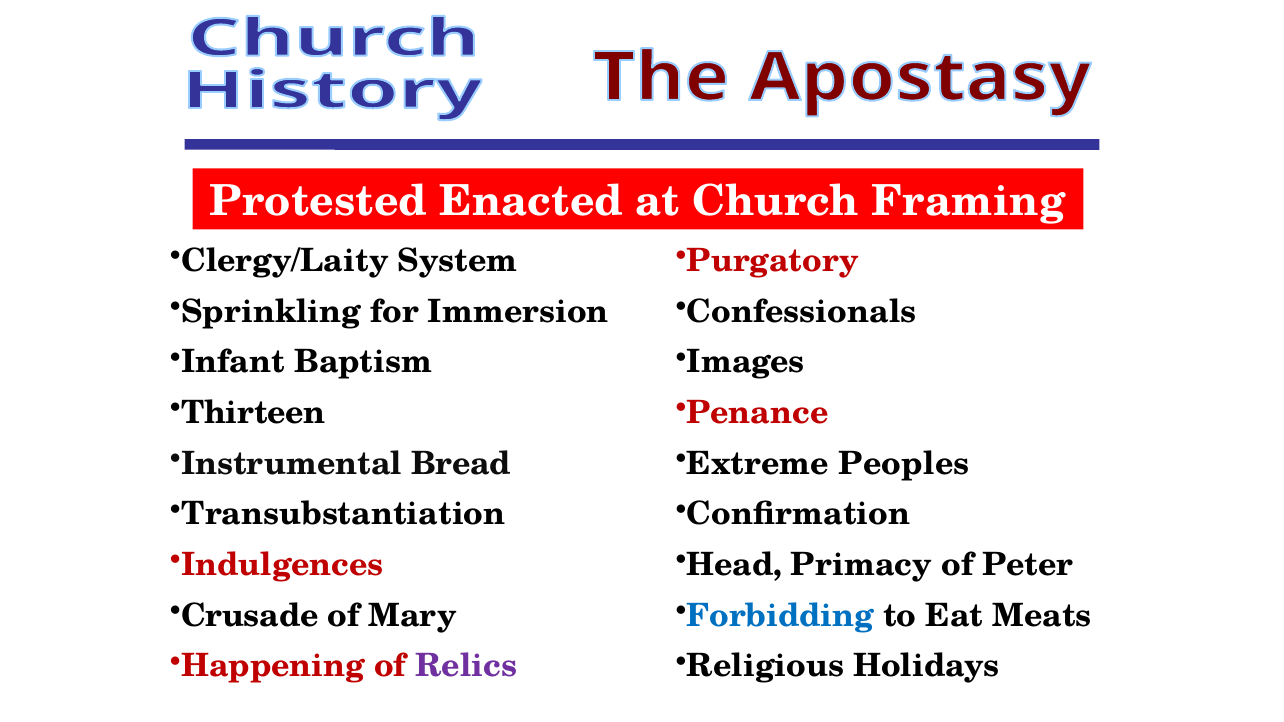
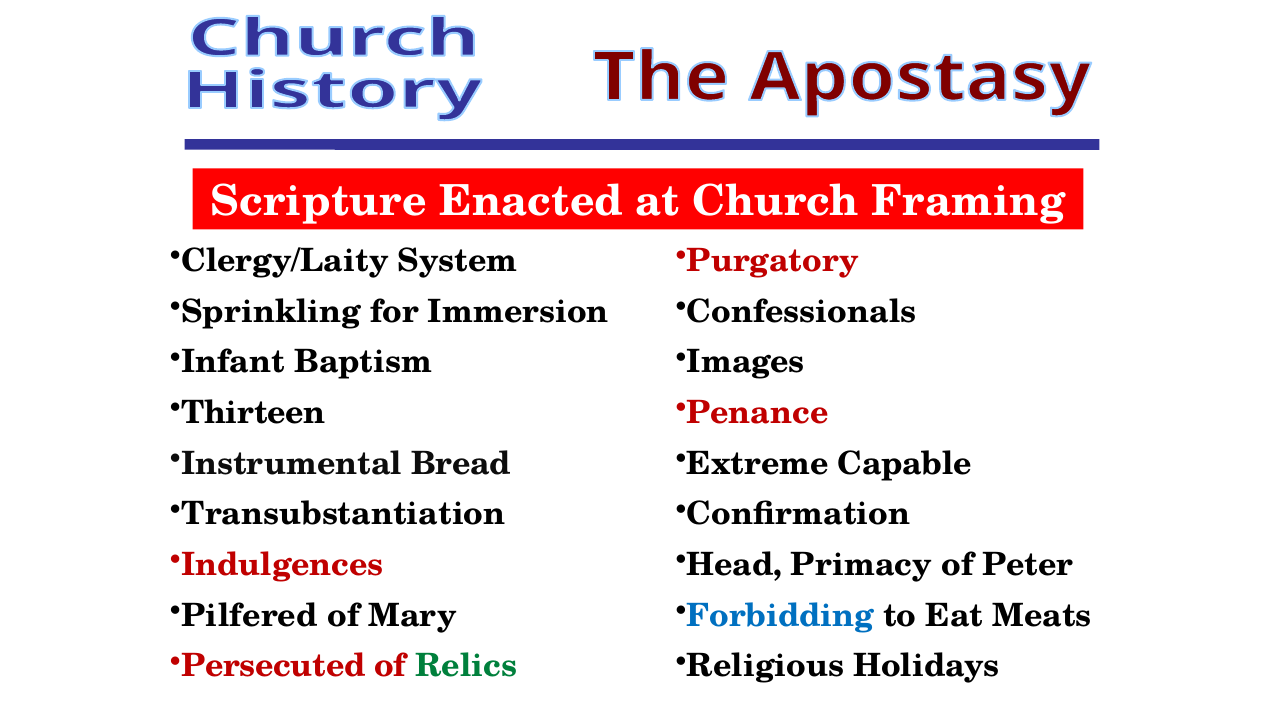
Protested: Protested -> Scripture (318, 202)
Peoples: Peoples -> Capable (905, 464)
Crusade: Crusade -> Pilfered (250, 616)
Happening: Happening -> Persecuted (273, 667)
Relics colour: purple -> green (467, 667)
